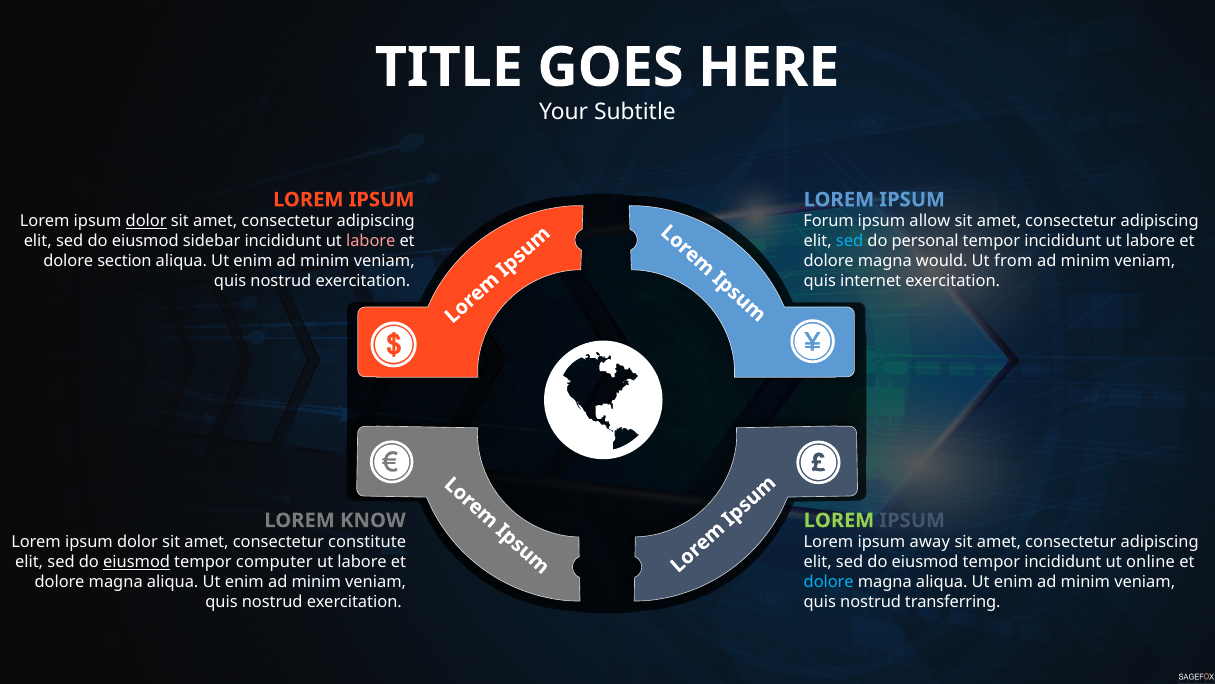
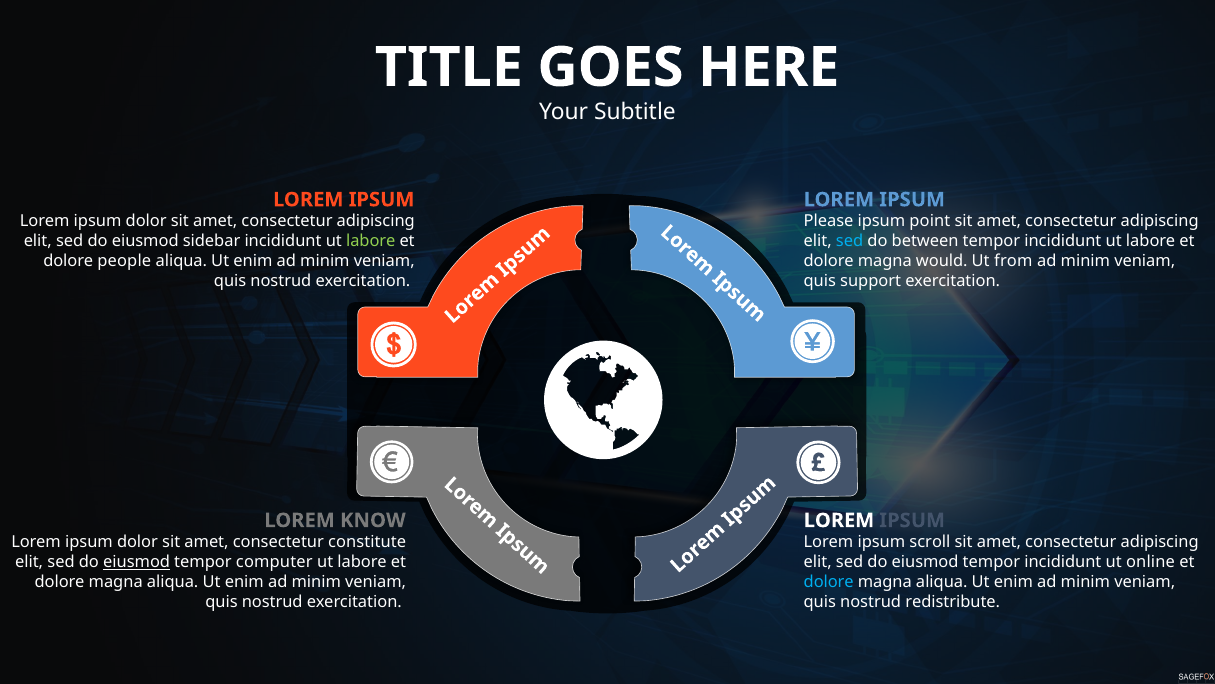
dolor underline: present -> none (146, 221)
Forum: Forum -> Please (829, 221)
allow: allow -> point (930, 221)
labore colour: pink -> light green (371, 241)
personal: personal -> between (925, 241)
section: section -> people (124, 261)
internet: internet -> support (871, 281)
LOREM colour: light green -> white (839, 520)
away: away -> scroll (930, 542)
transferring: transferring -> redistribute (953, 601)
